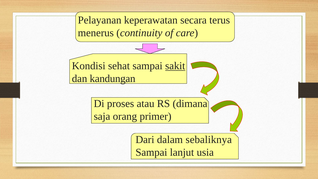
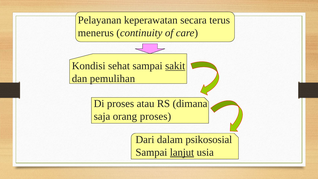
kandungan: kandungan -> pemulihan (112, 79)
orang primer: primer -> proses (155, 116)
sebaliknya: sebaliknya -> psikososial (209, 139)
lanjut underline: none -> present (182, 152)
